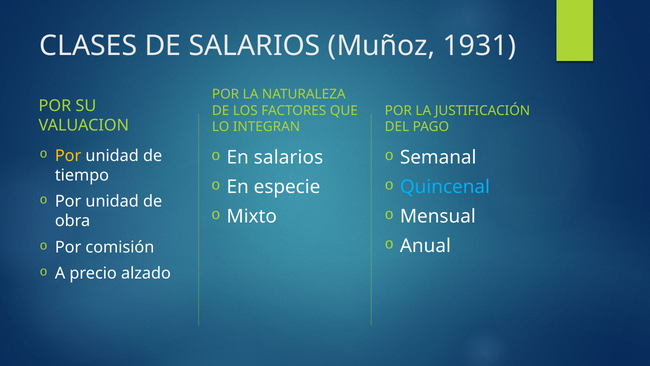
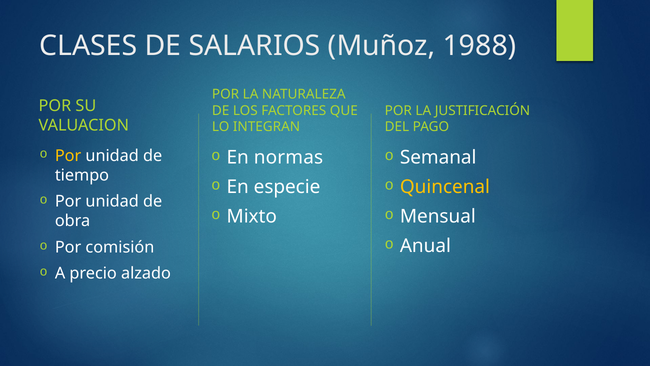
1931: 1931 -> 1988 (480, 46)
En salarios: salarios -> normas (288, 157)
Quincenal colour: light blue -> yellow (445, 187)
